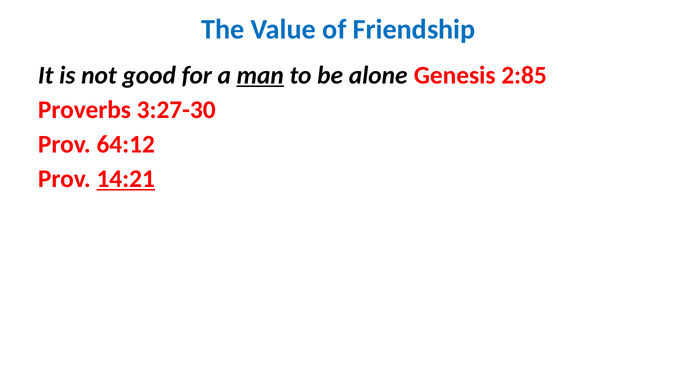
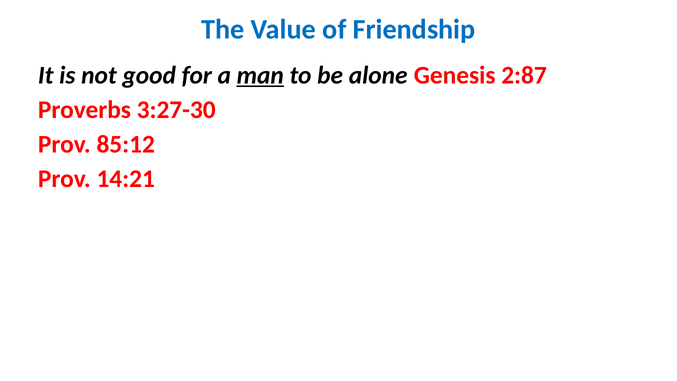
2:85: 2:85 -> 2:87 (524, 75)
64:12: 64:12 -> 85:12 (126, 144)
14:21 underline: present -> none (126, 179)
